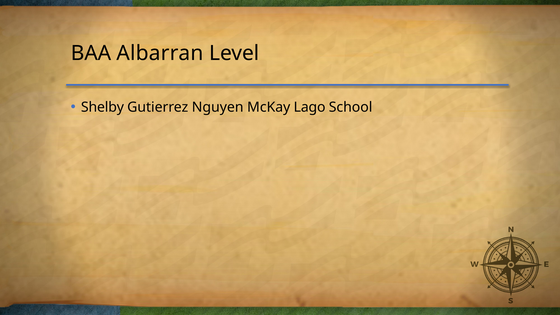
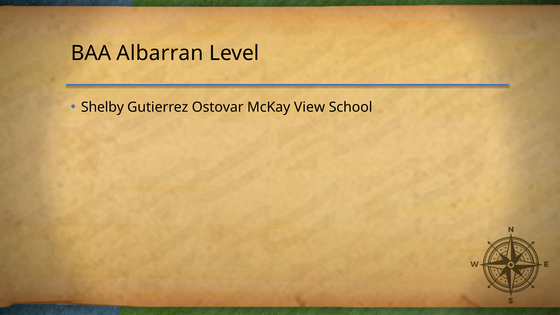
Nguyen: Nguyen -> Ostovar (218, 107)
Lago: Lago -> View (309, 107)
